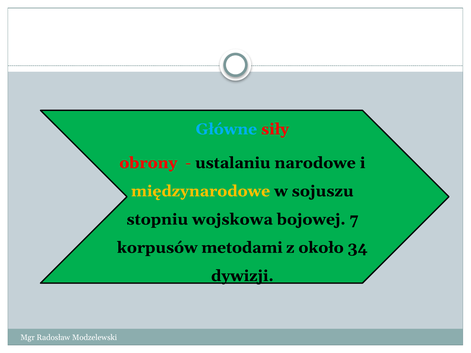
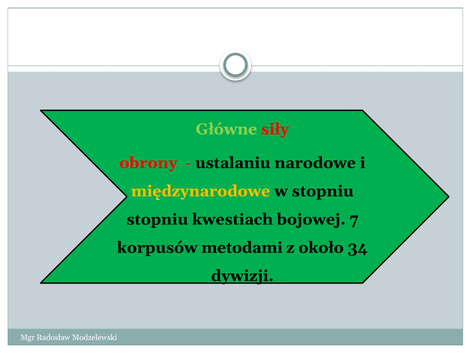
Główne colour: light blue -> light green (226, 129)
w sojuszu: sojuszu -> stopniu (323, 191)
wojskowa: wojskowa -> kwestiach (233, 220)
